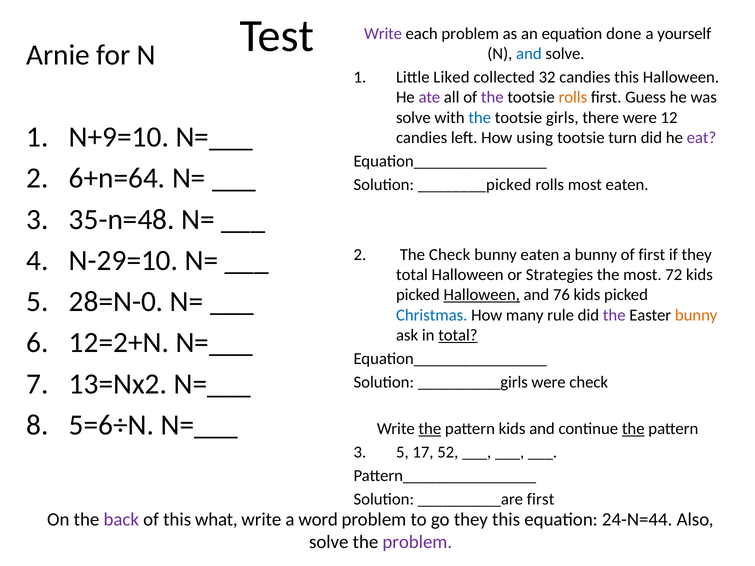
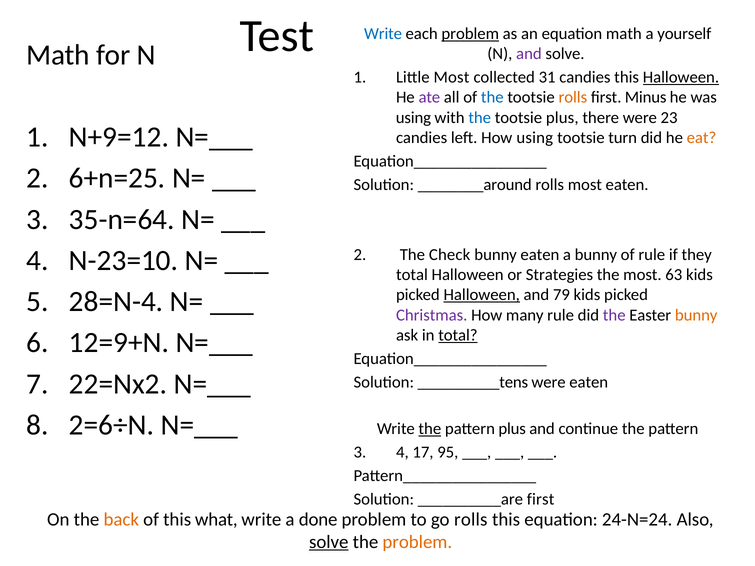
Write colour: purple -> blue (383, 34)
problem underline: none -> present (470, 34)
equation done: done -> math (624, 34)
Arnie: Arnie -> Math (58, 55)
and colour: blue -> purple (529, 54)
Little Liked: Liked -> Most (452, 77)
32: 32 -> 31 (547, 77)
Halloween underline: none -> present (681, 77)
the colour: purple -> blue (492, 97)
Guess: Guess -> Minus (646, 97)
solve: solve -> using (413, 118)
tootsie girls: girls -> plus (562, 118)
12: 12 -> 23 (669, 118)
N+9=10: N+9=10 -> N+9=12 (119, 137)
eat colour: purple -> orange (702, 138)
6+n=64: 6+n=64 -> 6+n=25 (117, 178)
________picked: ________picked -> ________around (475, 185)
35-n=48: 35-n=48 -> 35-n=64 (122, 219)
of first: first -> rule (652, 255)
N-29=10: N-29=10 -> N-23=10 (124, 261)
72: 72 -> 63 (674, 275)
76: 76 -> 79 (561, 295)
28=N-0: 28=N-0 -> 28=N-4 (116, 302)
Christmas colour: blue -> purple (432, 315)
12=2+N: 12=2+N -> 12=9+N (119, 343)
13=Nx2: 13=Nx2 -> 22=Nx2 (118, 384)
__________girls: __________girls -> __________tens (473, 382)
were check: check -> eaten (589, 382)
5=6÷N: 5=6÷N -> 2=6÷N (111, 425)
pattern kids: kids -> plus (512, 429)
the underline: present -> none (633, 429)
5: 5 -> 4 (402, 453)
52: 52 -> 95 (448, 453)
back colour: purple -> orange (121, 520)
word: word -> done (318, 520)
go they: they -> rolls (471, 520)
24-N=44: 24-N=44 -> 24-N=24 (637, 520)
solve underline: none -> present (329, 542)
problem colour: purple -> orange (417, 542)
